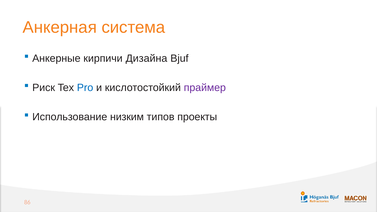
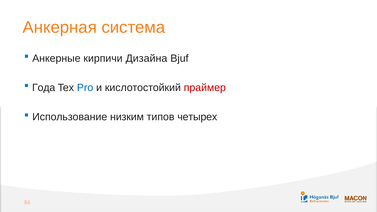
Риск: Риск -> Года (44, 88)
праймер colour: purple -> red (205, 88)
проекты: проекты -> четырех (197, 117)
